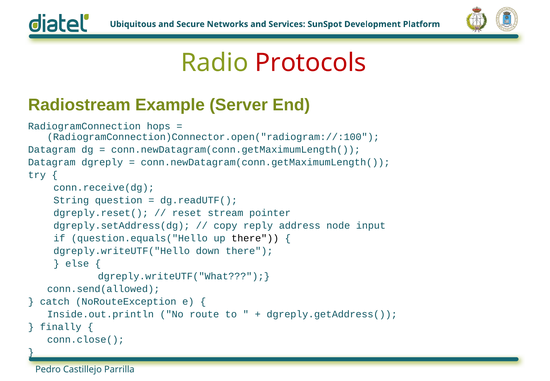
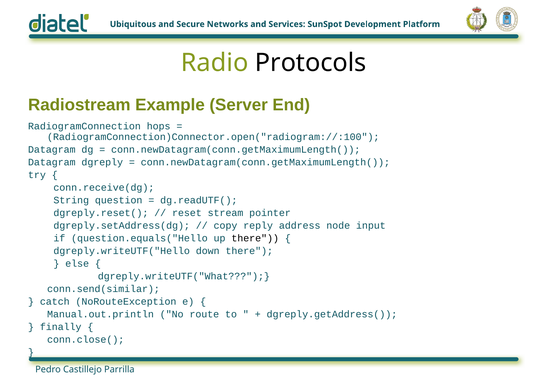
Protocols colour: red -> black (311, 63)
conn.send(allowed: conn.send(allowed -> conn.send(similar (103, 289)
Inside.out.println: Inside.out.println -> Manual.out.println (101, 314)
